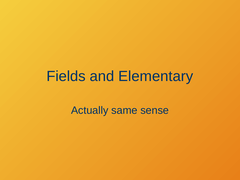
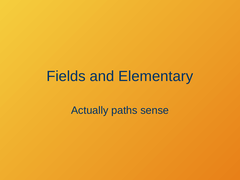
same: same -> paths (124, 110)
